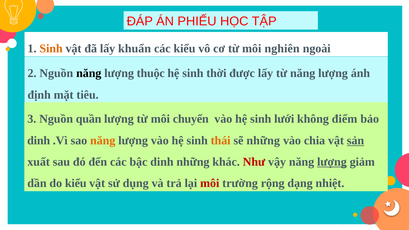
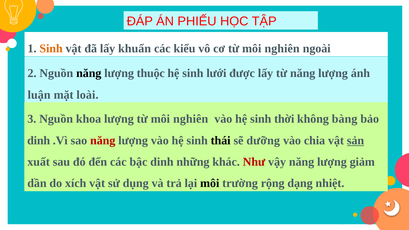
thời: thời -> lưới (216, 73)
định: định -> luận (39, 95)
tiêu: tiêu -> loài (87, 95)
quần: quần -> khoa (89, 119)
lượng từ môi chuyển: chuyển -> nghiên (191, 119)
lưới: lưới -> thời (284, 119)
điểm: điểm -> bàng (345, 119)
năng colour: orange -> red (103, 140)
thái colour: orange -> black (221, 140)
sẽ những: những -> dưỡng (263, 140)
lượng underline: present -> none (332, 162)
do kiểu: kiểu -> xích (76, 183)
môi colour: red -> black (210, 183)
